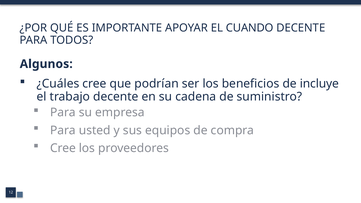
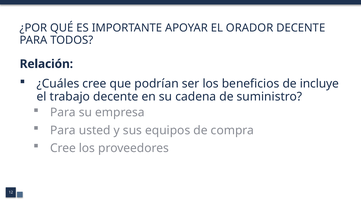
CUANDO: CUANDO -> ORADOR (250, 28)
Algunos: Algunos -> Relación (46, 64)
